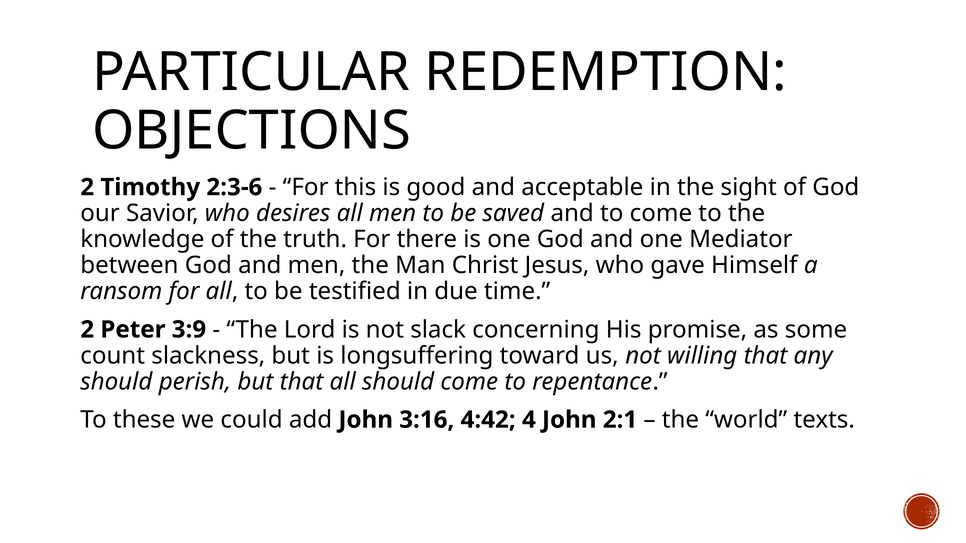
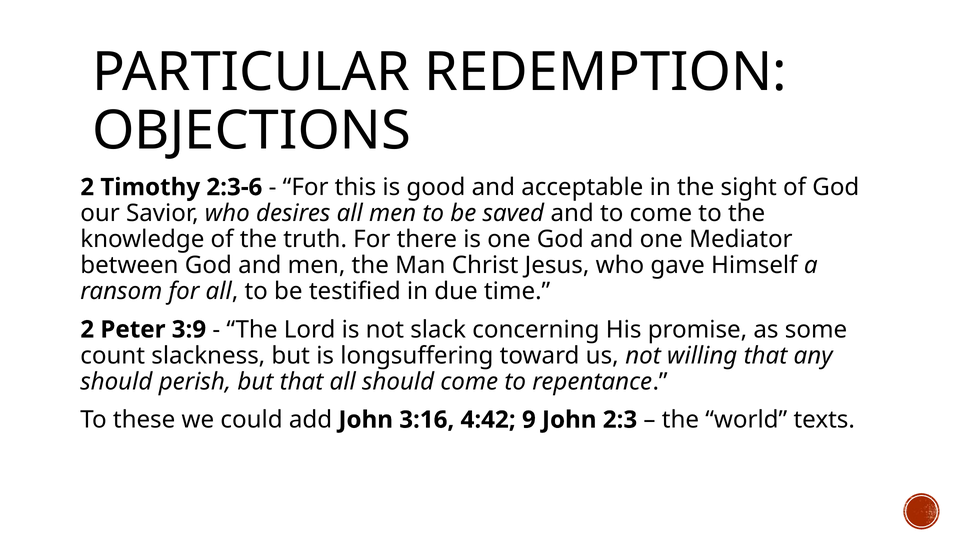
4: 4 -> 9 (529, 420)
2:1: 2:1 -> 2:3 (620, 420)
